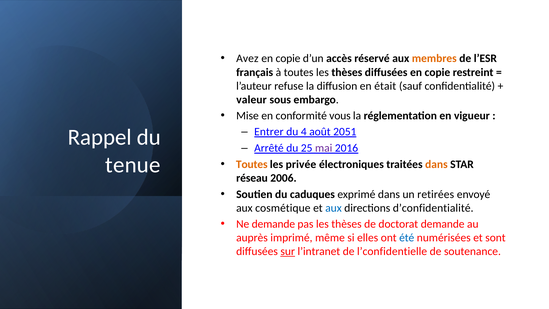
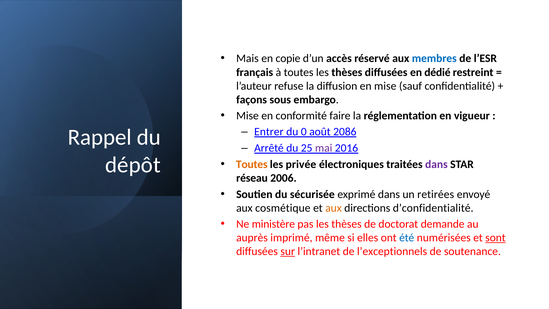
Avez: Avez -> Mais (247, 58)
membres colour: orange -> blue (434, 58)
diffusées en copie: copie -> dédié (437, 72)
en était: était -> mise (385, 86)
valeur: valeur -> façons (252, 100)
vous: vous -> faire (340, 116)
4: 4 -> 0 (304, 132)
2051: 2051 -> 2086 (345, 132)
tenue: tenue -> dépôt (133, 165)
dans colour: orange -> purple (436, 164)
caduques: caduques -> sécurisée (312, 194)
aux colour: blue -> orange (333, 208)
Ne demande: demande -> ministère (273, 224)
sont underline: none -> present (495, 238)
l’confidentielle: l’confidentielle -> l’exceptionnels (392, 251)
